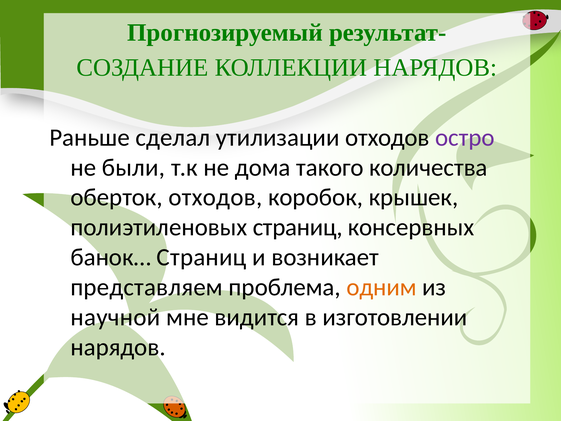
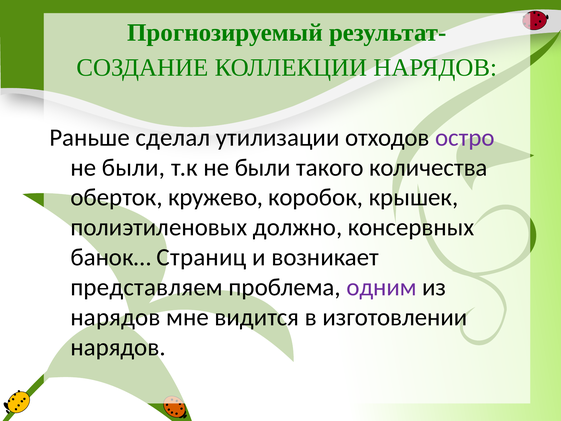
т.к не дома: дома -> были (263, 167)
оберток отходов: отходов -> кружево (216, 197)
полиэтиленовых страниц: страниц -> должно (298, 227)
одним colour: orange -> purple (381, 287)
научной: научной -> нарядов (115, 317)
